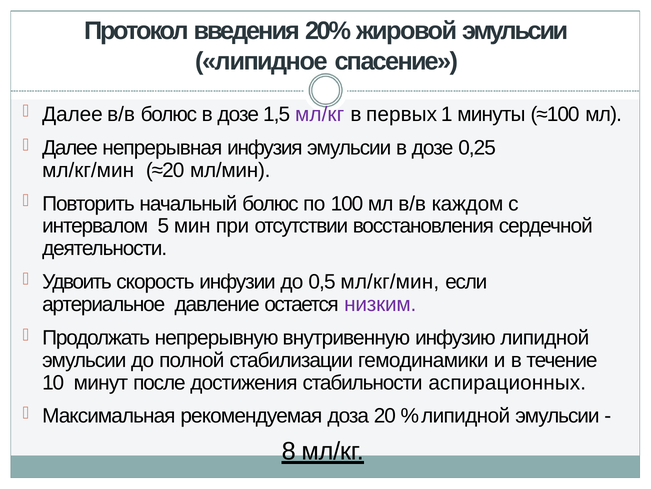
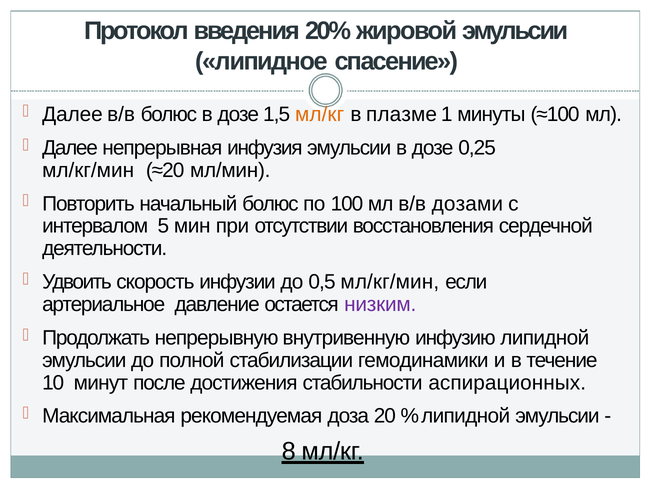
мл/кг colour: purple -> orange (320, 114)
первых: первых -> плазме (402, 114)
каждом: каждом -> дозами (467, 203)
